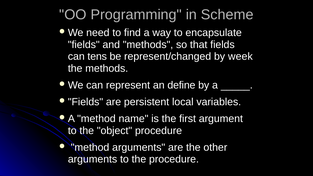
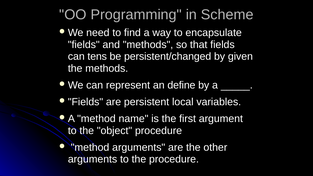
represent/changed: represent/changed -> persistent/changed (168, 56)
week: week -> given (240, 56)
